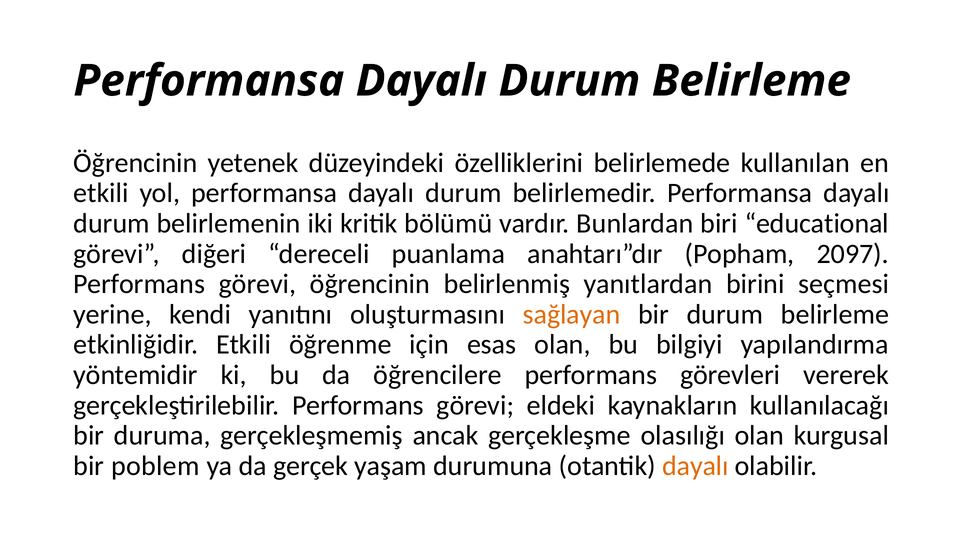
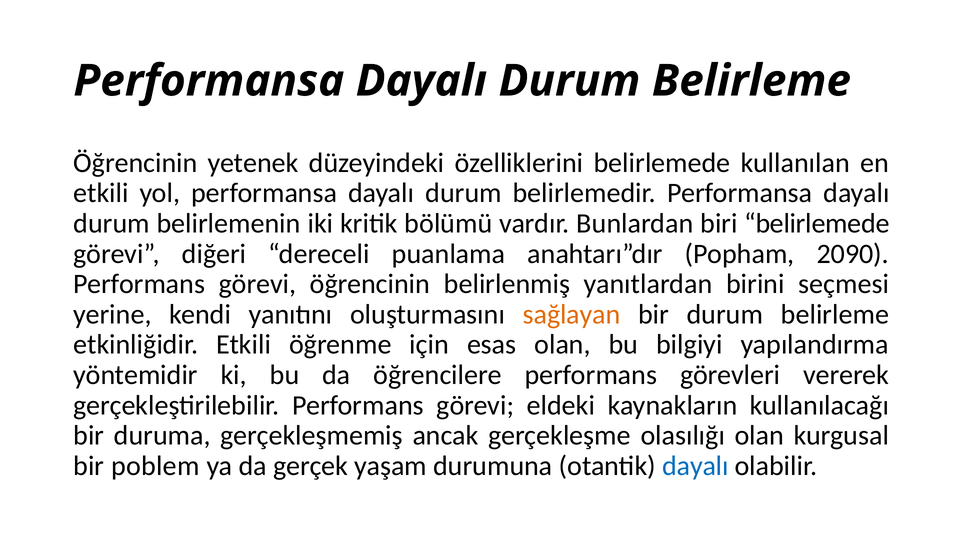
biri educational: educational -> belirlemede (817, 223)
2097: 2097 -> 2090 (853, 254)
dayalı colour: orange -> blue (695, 466)
